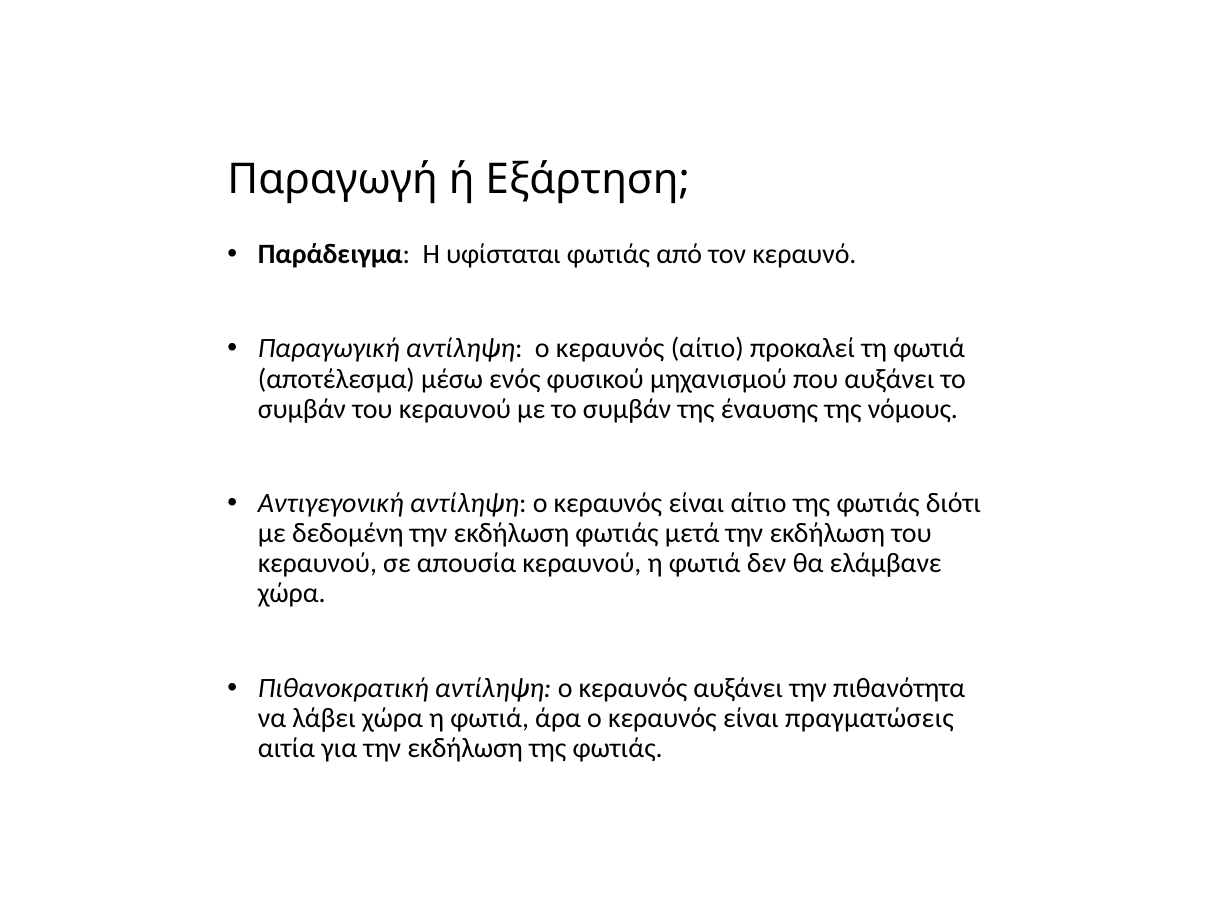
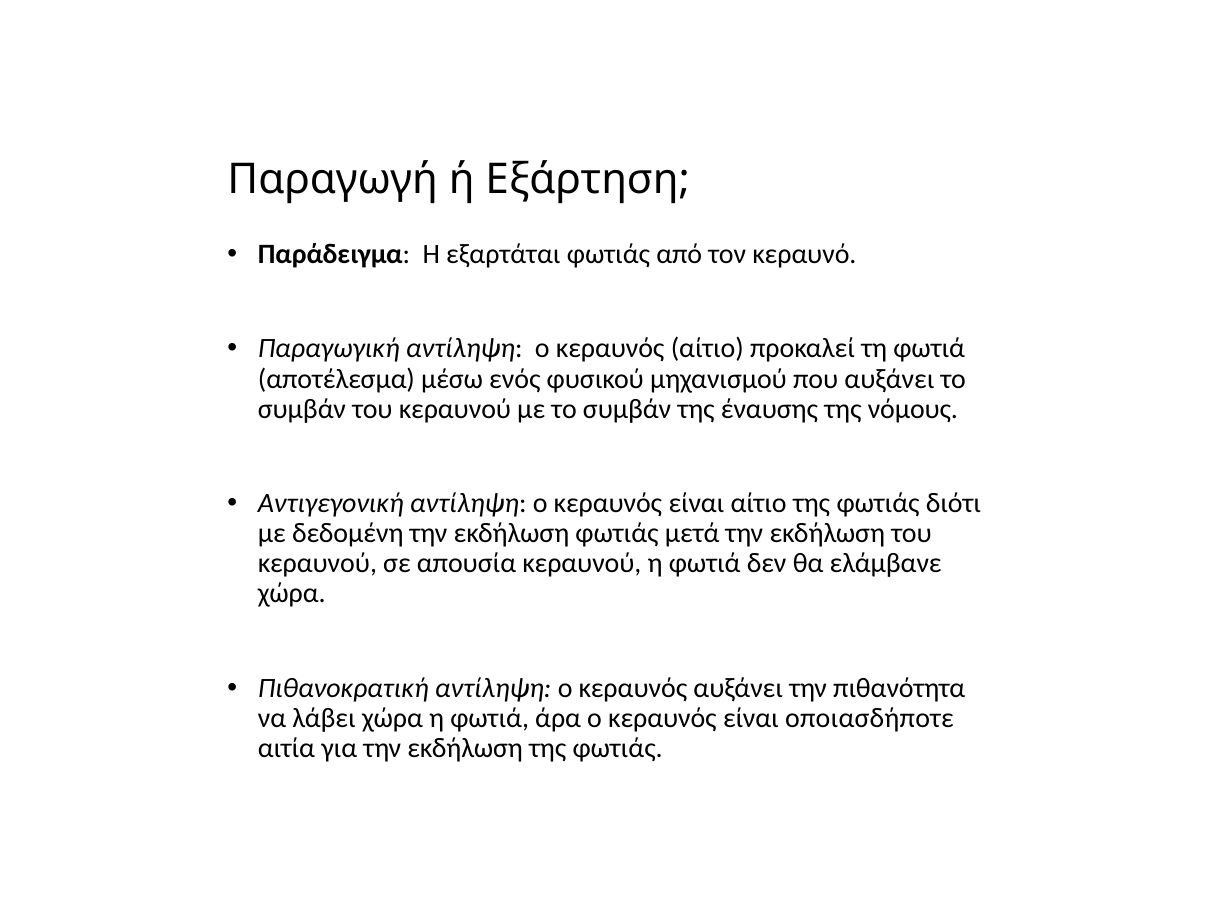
υφίσταται: υφίσταται -> εξαρτάται (503, 254)
πραγματώσεις: πραγματώσεις -> οποιασδήποτε (870, 718)
